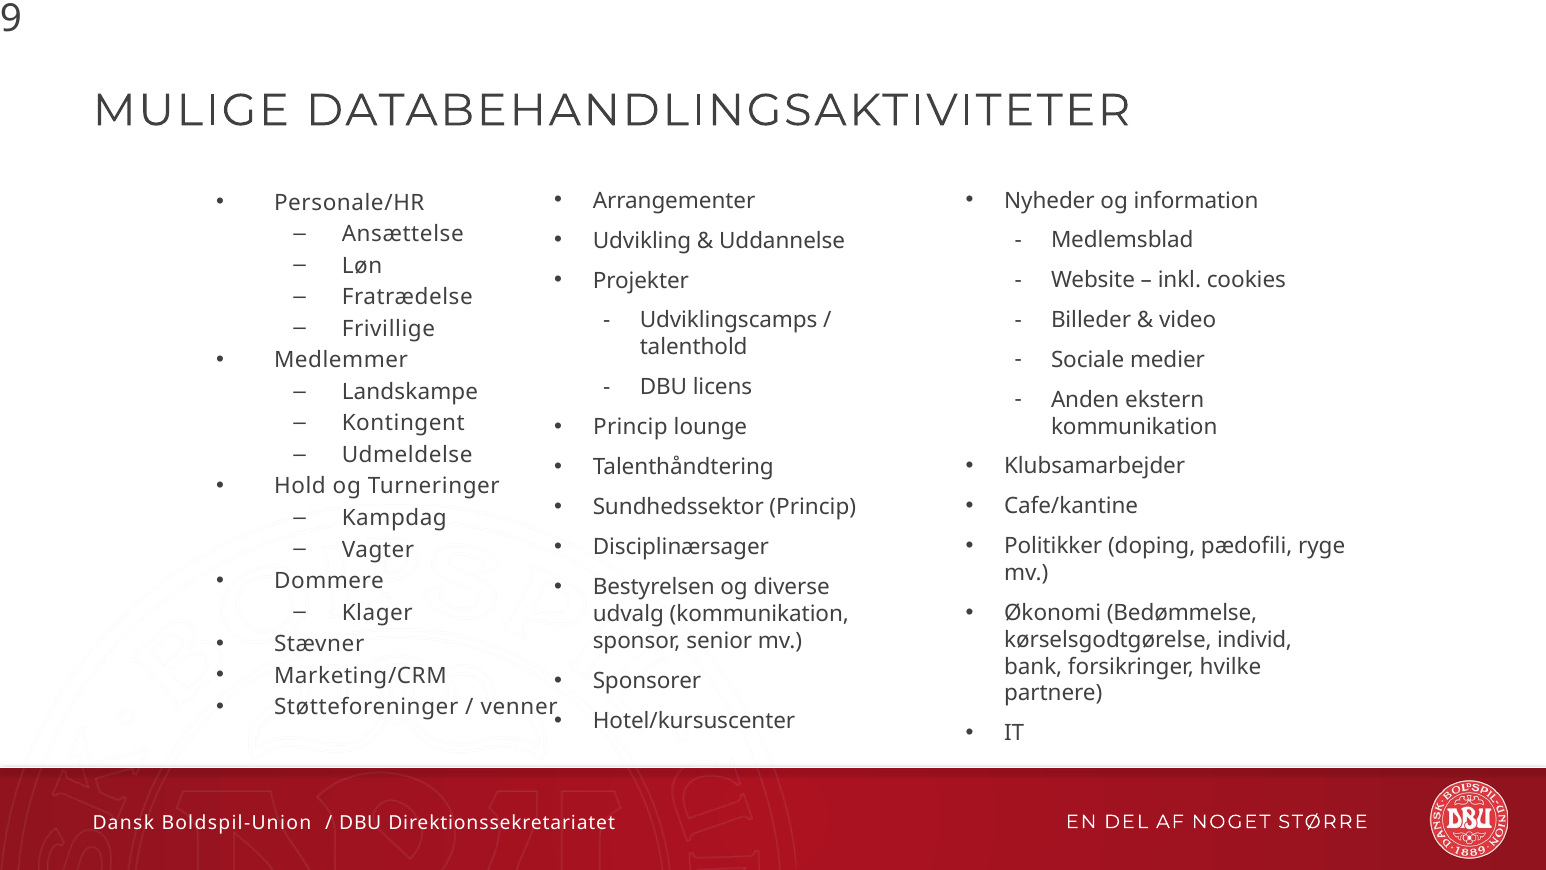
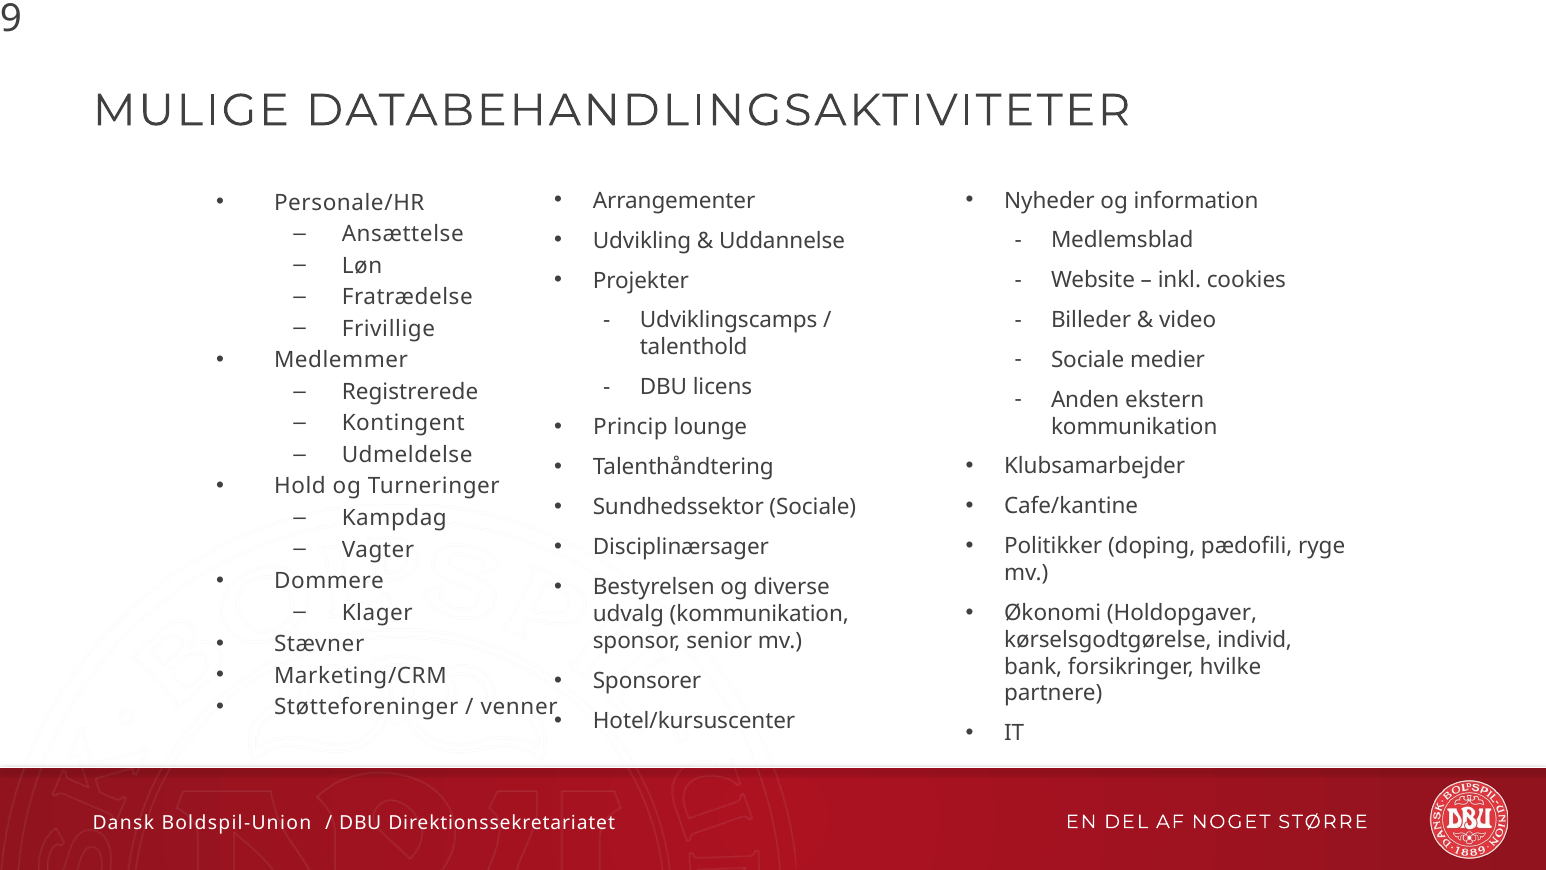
Landskampe: Landskampe -> Registrerede (410, 392)
Sundhedssektor Princip: Princip -> Sociale (813, 507)
Bedømmelse: Bedømmelse -> Holdopgaver (1182, 613)
